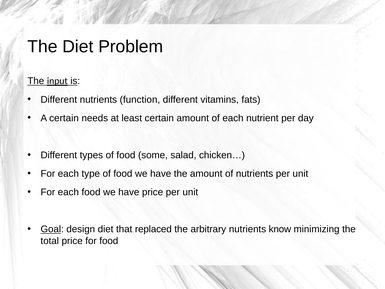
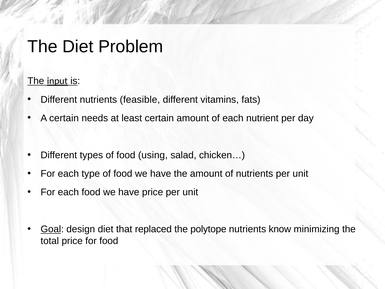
function: function -> feasible (140, 99)
some: some -> using (153, 155)
arbitrary: arbitrary -> polytope (208, 229)
